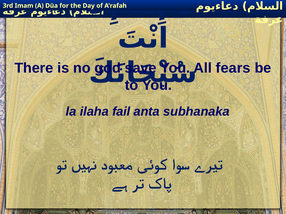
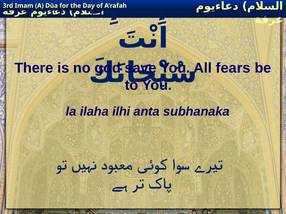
fail: fail -> ilhi (121, 112)
